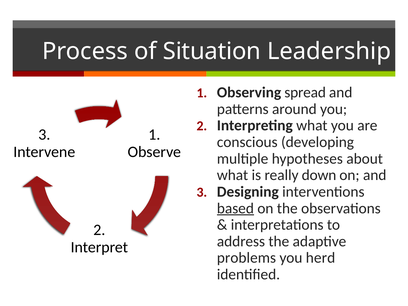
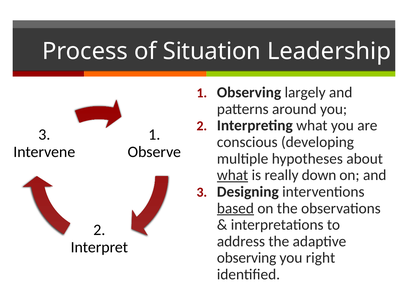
spread: spread -> largely (305, 92)
what underline: none -> present (233, 175)
problems: problems -> observing (247, 258)
herd: herd -> right (321, 258)
